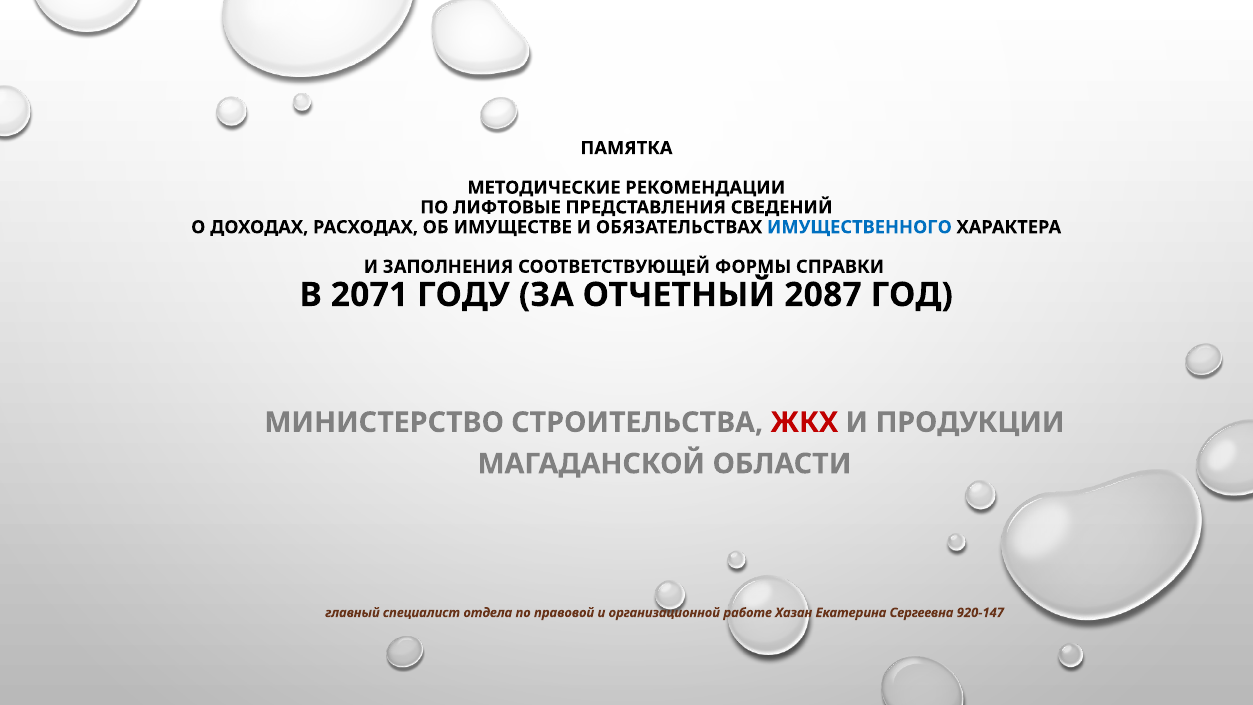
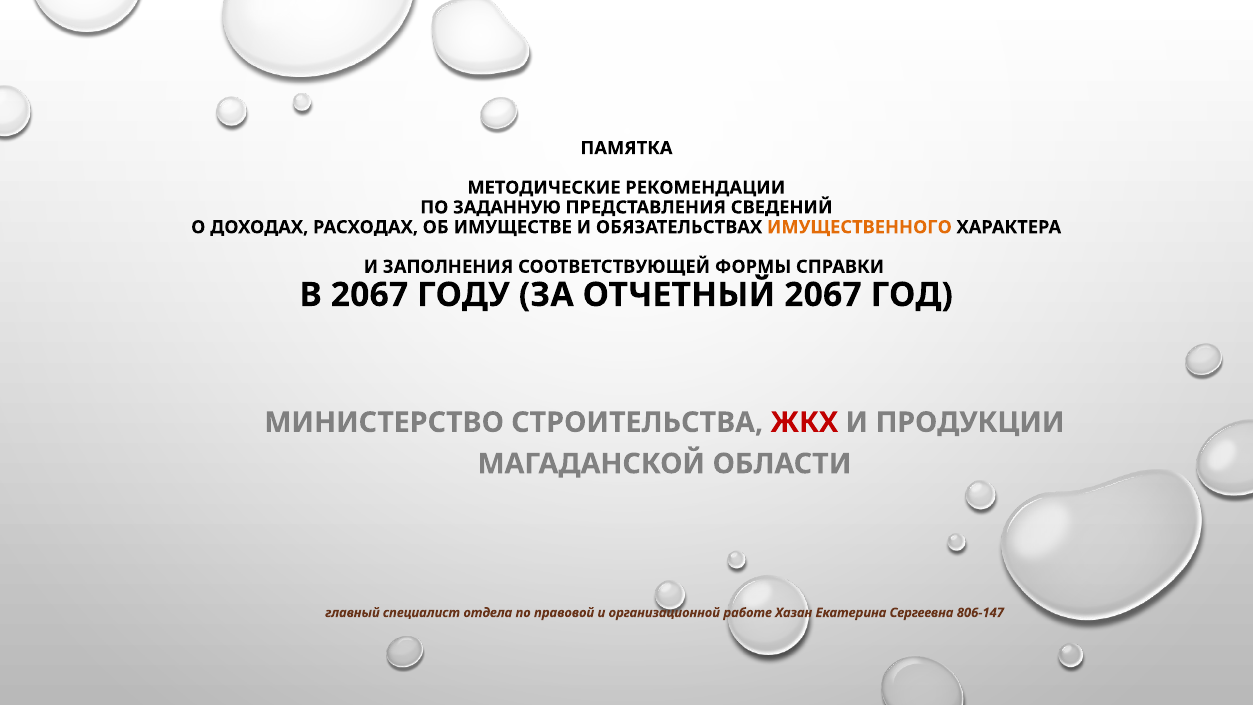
ЛИФТОВЫЕ: ЛИФТОВЫЕ -> ЗАДАННУЮ (507, 207)
ИМУЩЕСТВЕННОГО colour: blue -> orange (859, 227)
В 2071: 2071 -> 2067 (370, 295)
ОТЧЕТНЫЙ 2087: 2087 -> 2067 (823, 295)
920-147: 920-147 -> 806-147 (980, 613)
